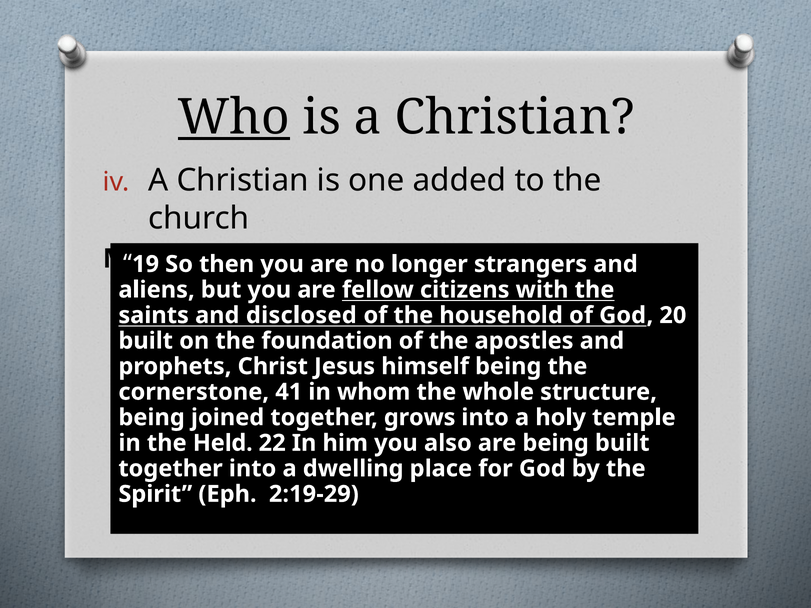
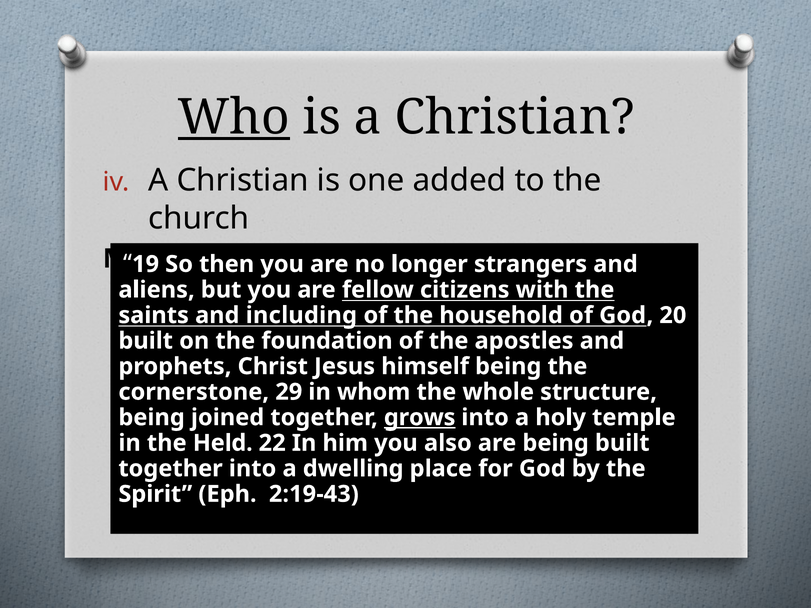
disclosed: disclosed -> including (301, 315)
41: 41 -> 29 (289, 392)
grows underline: none -> present (420, 418)
2:19-29: 2:19-29 -> 2:19-43 (314, 494)
